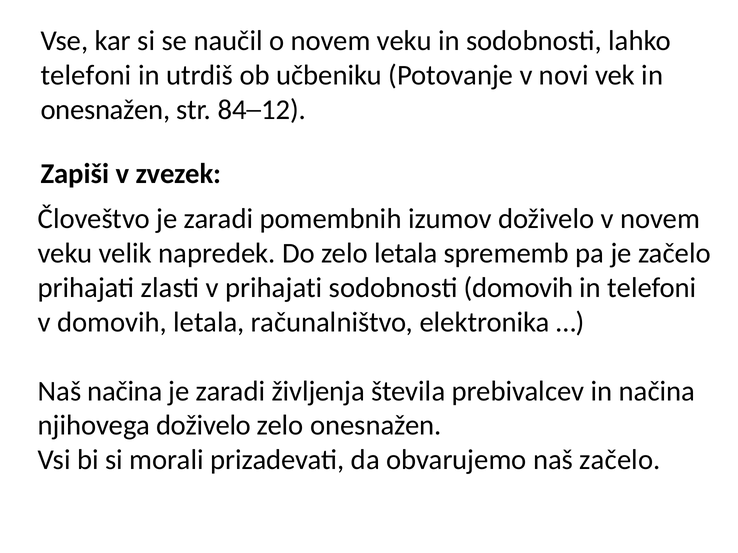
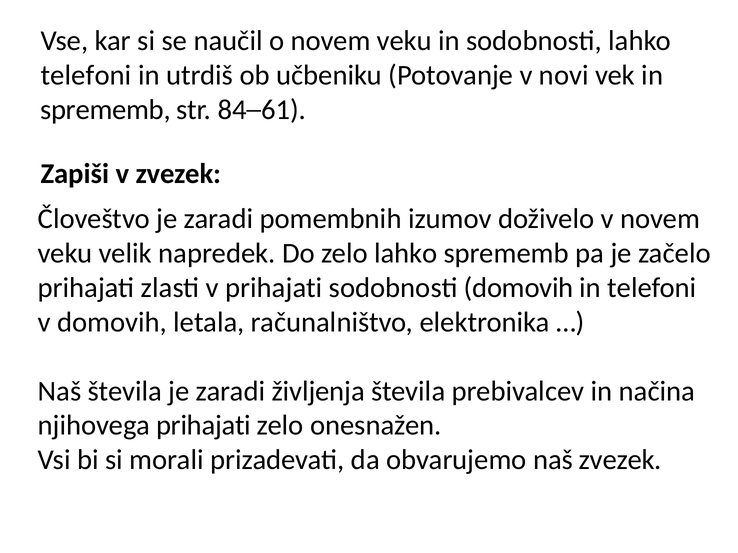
onesnažen: onesnažen -> sprememb (105, 110)
84─12: 84─12 -> 84─61 (262, 110)
zelo letala: letala -> lahko (406, 254)
Naš načina: načina -> števila (125, 391)
njihovega doživelo: doživelo -> prihajati (204, 426)
naš začelo: začelo -> zvezek (620, 460)
